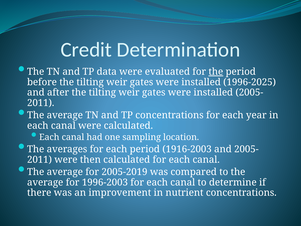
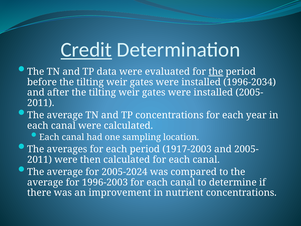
Credit underline: none -> present (86, 50)
1996-2025: 1996-2025 -> 1996-2034 (250, 82)
1916-2003: 1916-2003 -> 1917-2003 (187, 149)
2005-2019: 2005-2019 -> 2005-2024 (124, 172)
